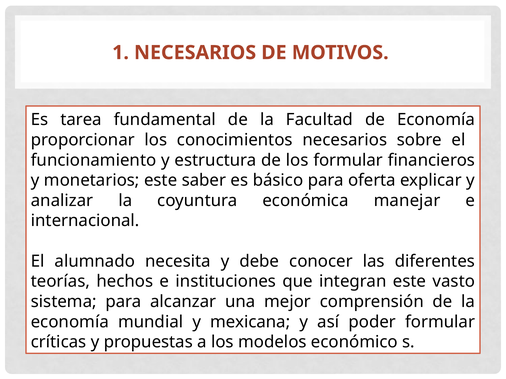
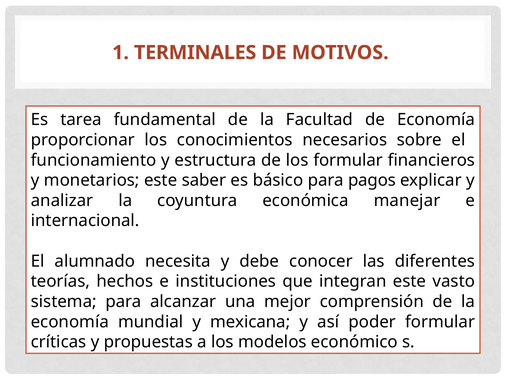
1 NECESARIOS: NECESARIOS -> TERMINALES (195, 53)
oferta: oferta -> pagos (372, 181)
